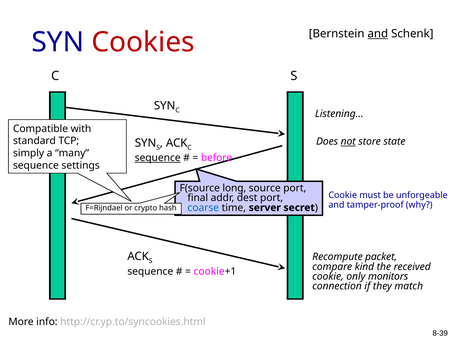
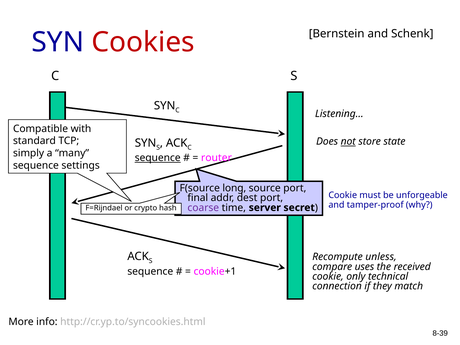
and underline: present -> none (378, 34)
before: before -> router (216, 158)
coarse colour: blue -> purple (203, 208)
packet: packet -> unless (381, 257)
kind: kind -> uses (364, 267)
monitors: monitors -> technical (388, 276)
